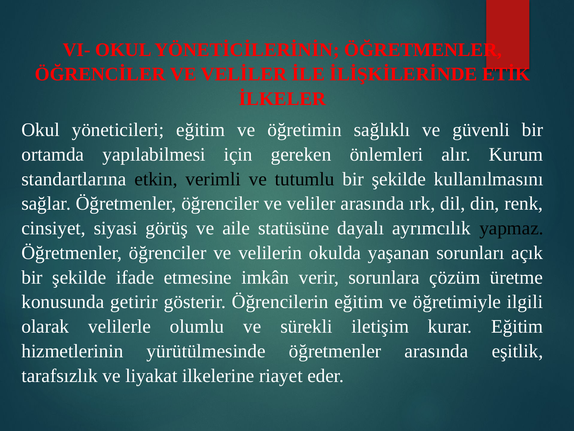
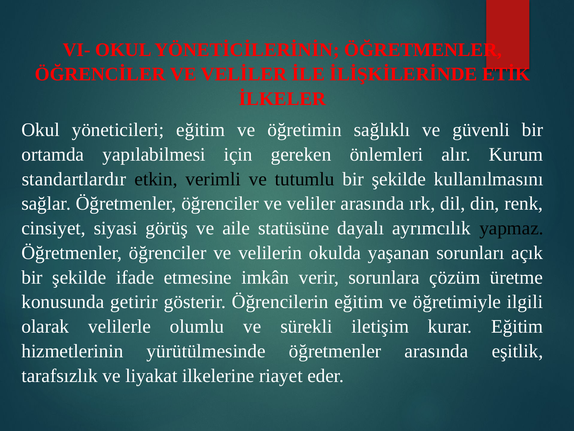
standartlarına: standartlarına -> standartlardır (74, 179)
